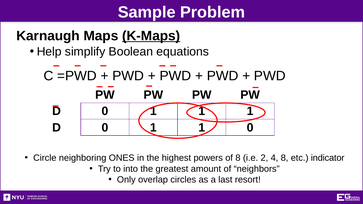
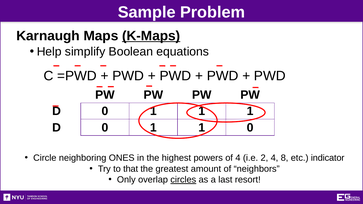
of 8: 8 -> 4 (238, 158)
into: into -> that (131, 169)
circles underline: none -> present (183, 180)
